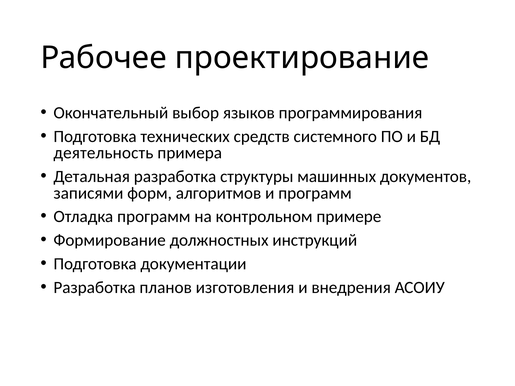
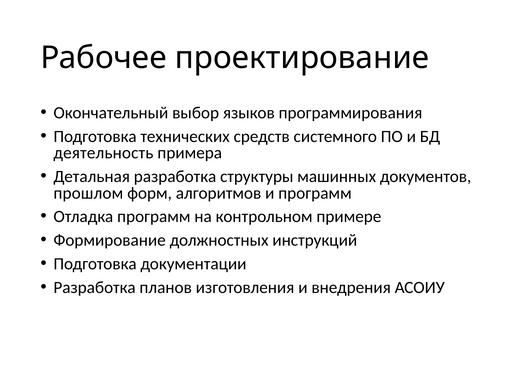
записями: записями -> прошлом (88, 193)
